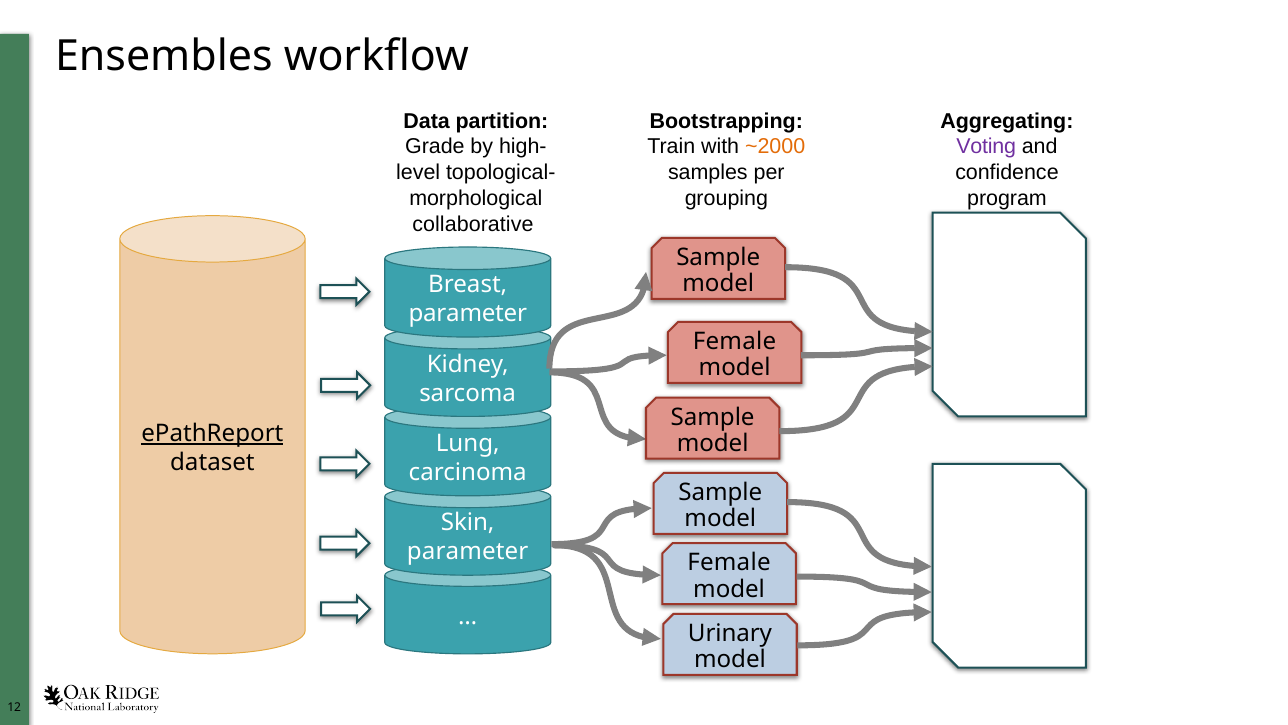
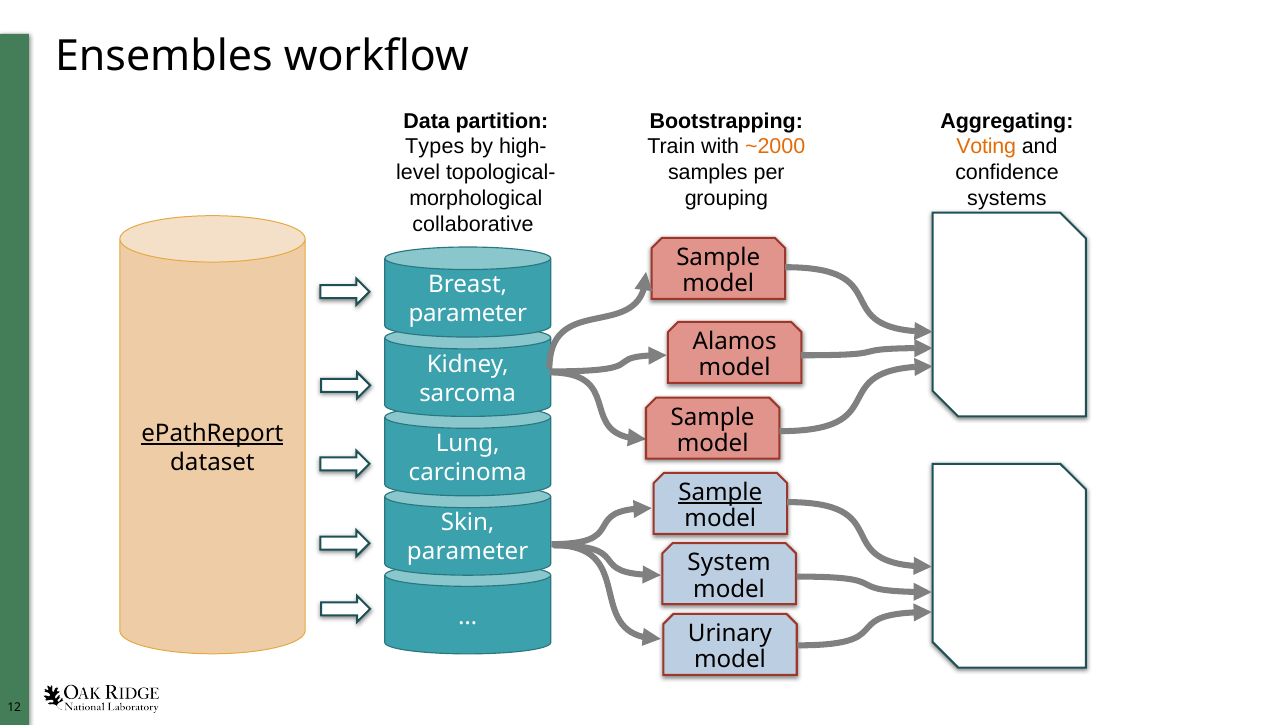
Voting colour: purple -> orange (986, 147)
Grade: Grade -> Types (435, 147)
program: program -> systems (1007, 198)
Female: Female -> Alamos (735, 341)
Sample underline: none -> present (720, 492)
Female: Female -> System (729, 563)
